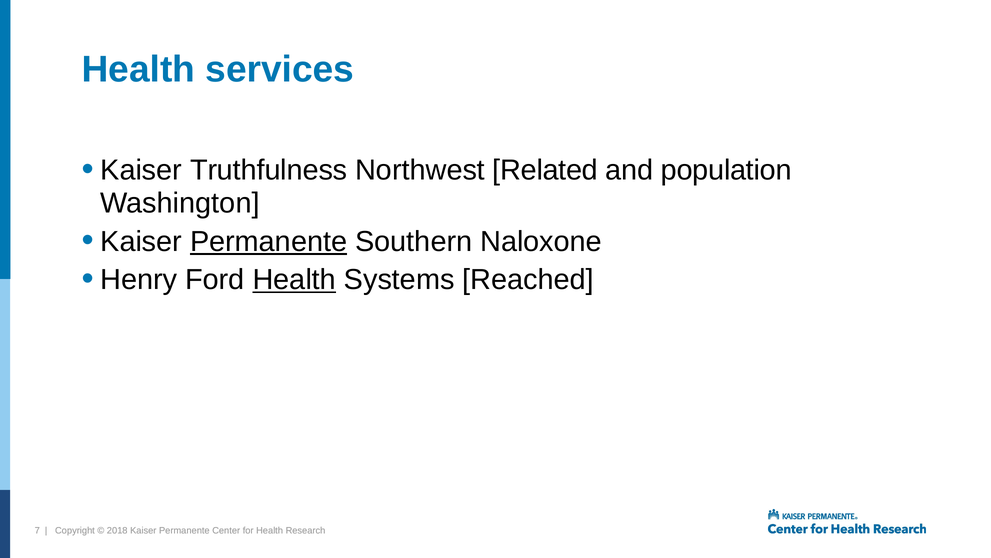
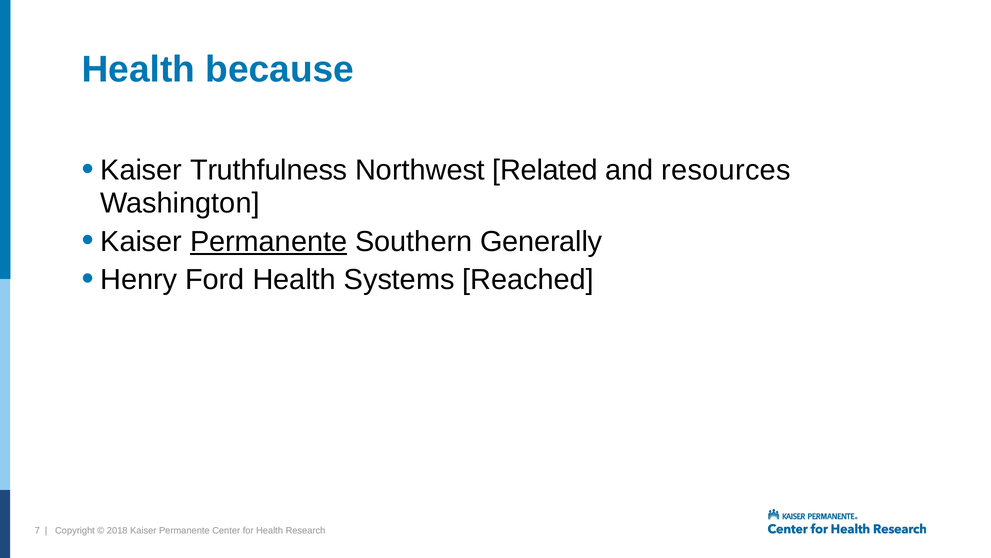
services: services -> because (280, 70)
population: population -> resources (726, 170)
Naloxone: Naloxone -> Generally (541, 241)
Health underline: present -> none (294, 279)
